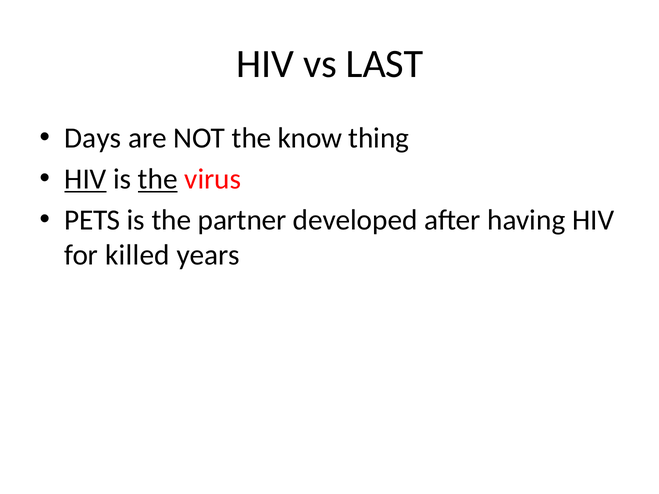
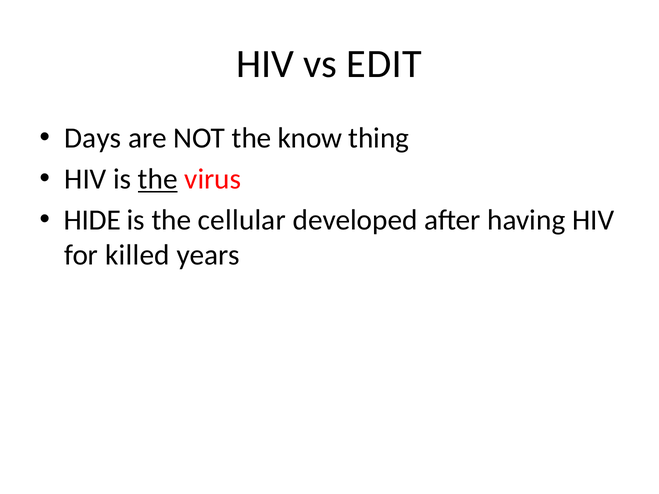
LAST: LAST -> EDIT (384, 64)
HIV underline: present -> none (85, 179)
PETS: PETS -> HIDE (92, 220)
partner: partner -> cellular (242, 220)
